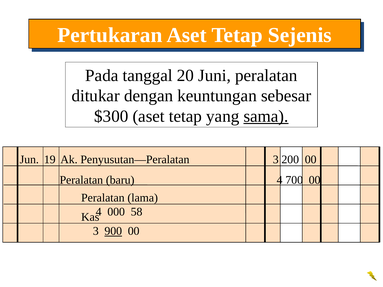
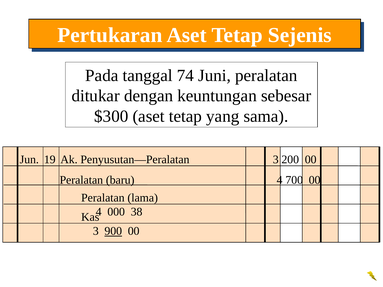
20: 20 -> 74 (185, 75)
sama underline: present -> none (266, 116)
58: 58 -> 38 (137, 212)
